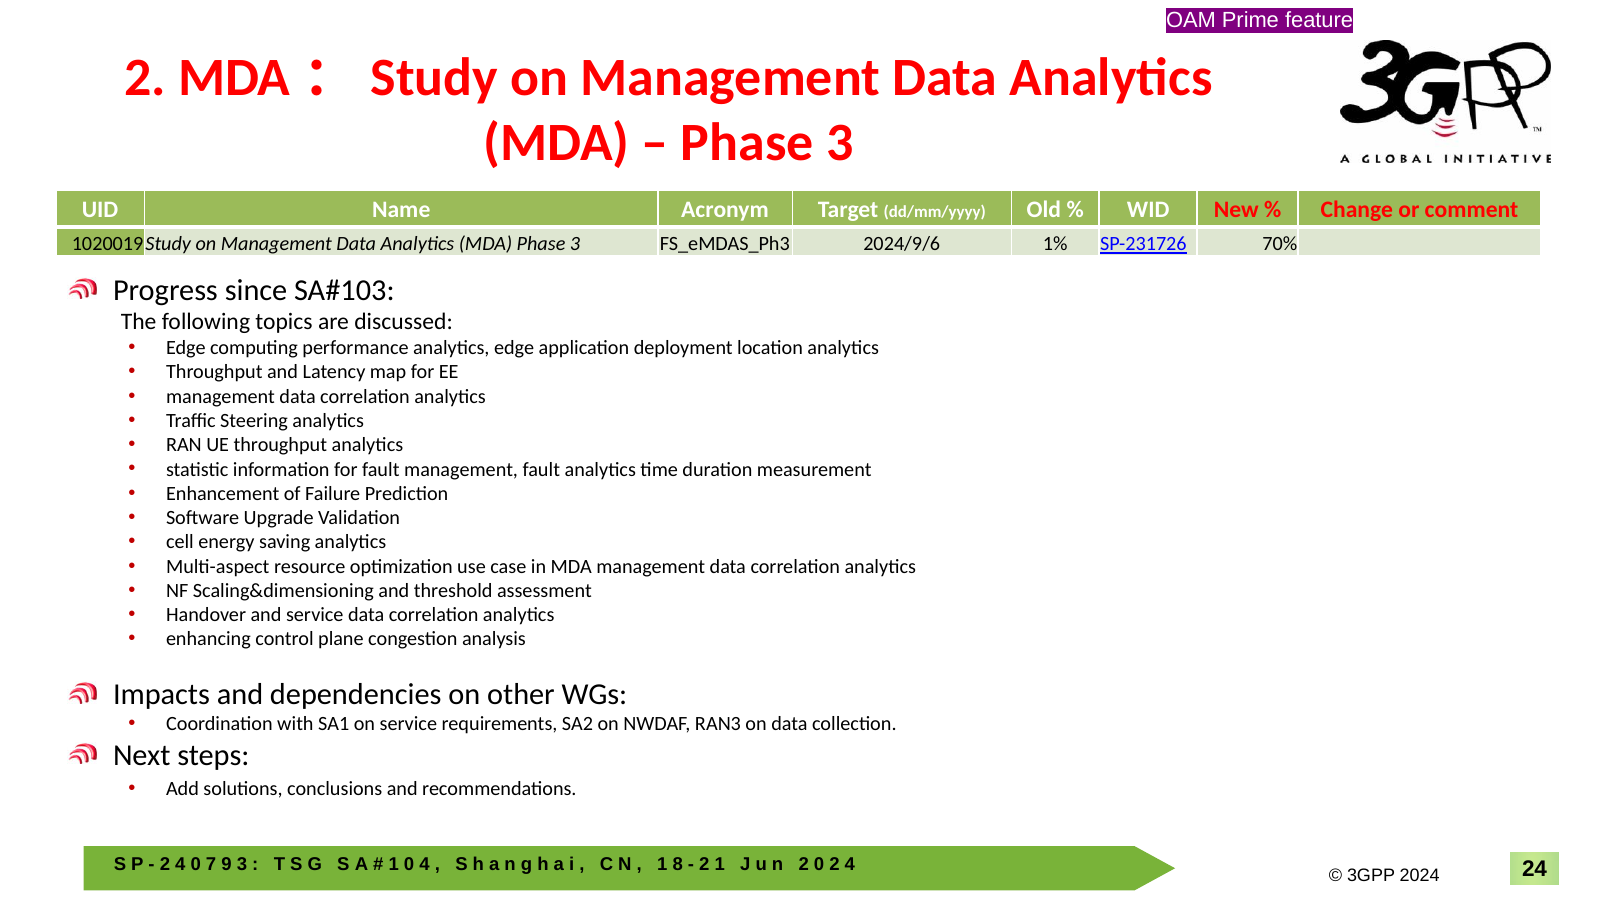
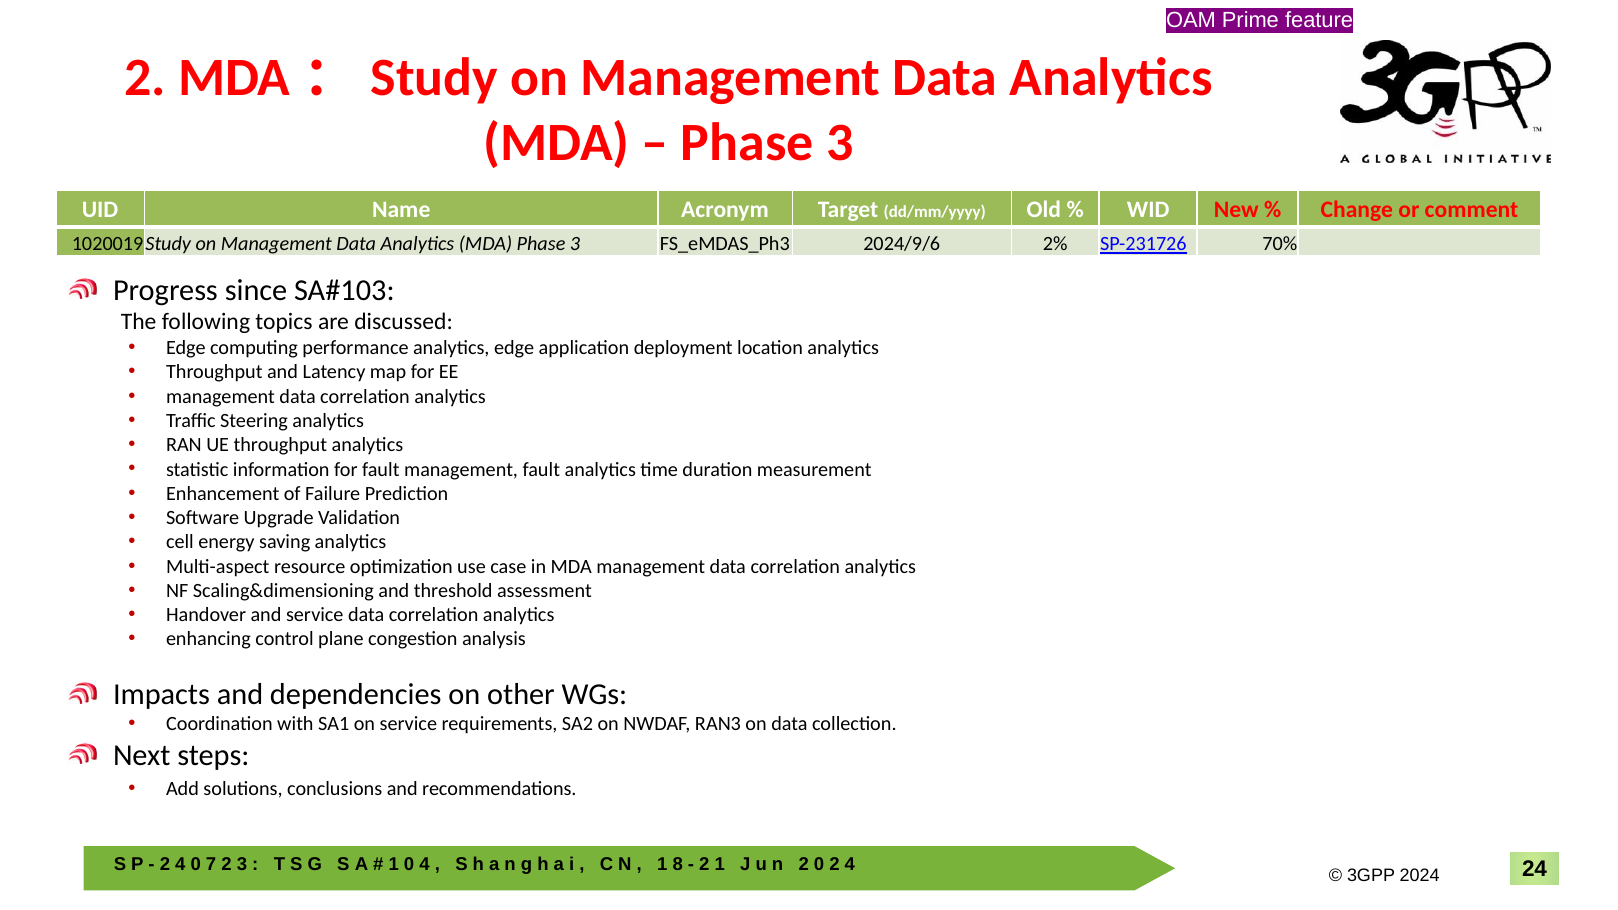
1%: 1% -> 2% (1055, 244)
9: 9 -> 2 (227, 864)
